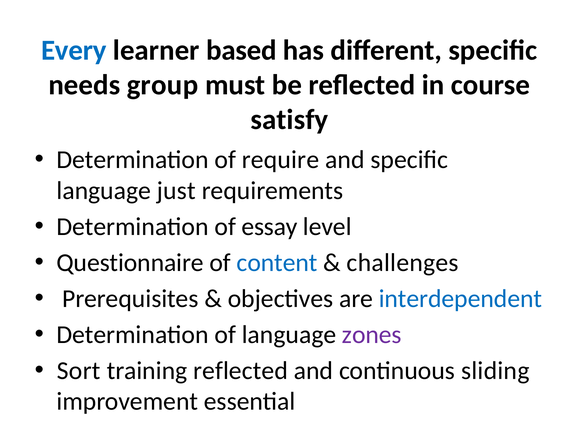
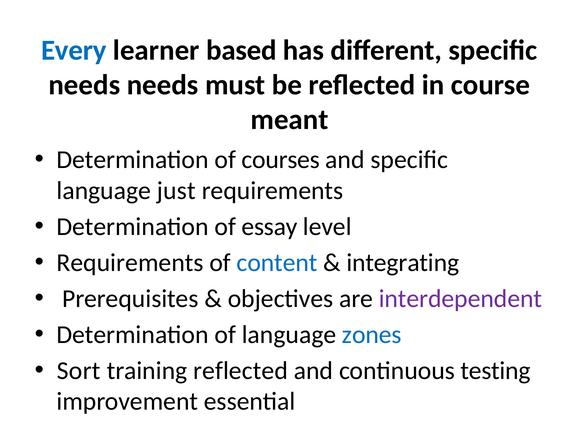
needs group: group -> needs (163, 85)
satisfy: satisfy -> meant (289, 120)
require: require -> courses (281, 160)
Questionnaire: Questionnaire -> Requirements (130, 263)
challenges: challenges -> integrating (403, 263)
interdependent colour: blue -> purple (460, 299)
zones colour: purple -> blue (372, 335)
sliding: sliding -> testing (496, 371)
